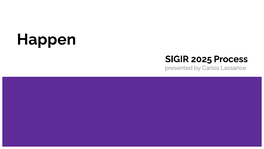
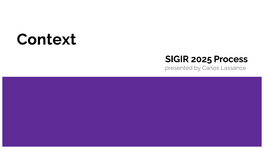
Happen: Happen -> Context (46, 39)
